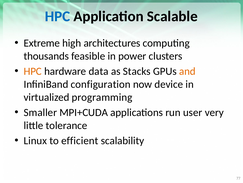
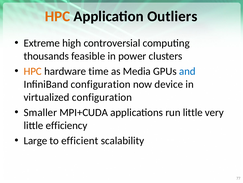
HPC colour: blue -> orange (58, 16)
Scalable: Scalable -> Outliers (172, 16)
architectures: architectures -> controversial (112, 43)
data: data -> time (99, 71)
Stacks: Stacks -> Media (137, 71)
and colour: orange -> blue (187, 71)
virtualized programming: programming -> configuration (102, 97)
run user: user -> little (193, 112)
tolerance: tolerance -> efficiency (67, 125)
Linux: Linux -> Large (35, 140)
